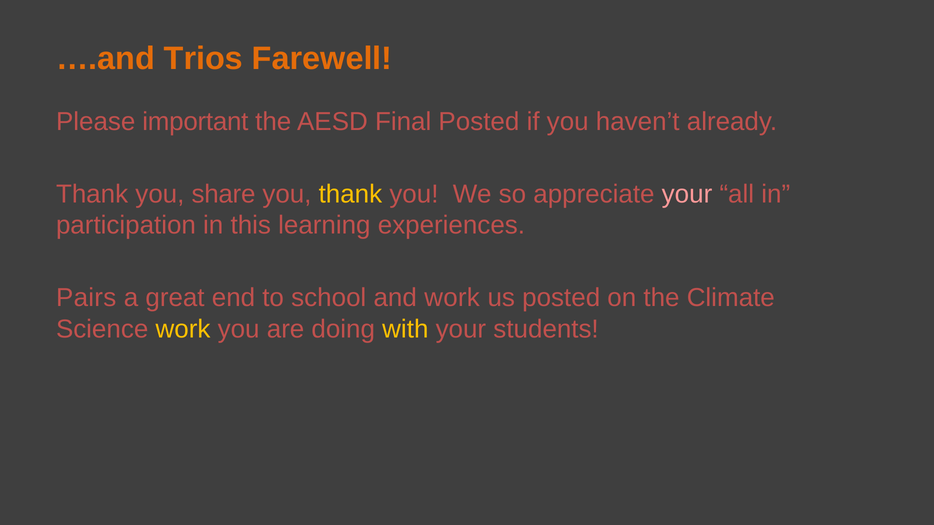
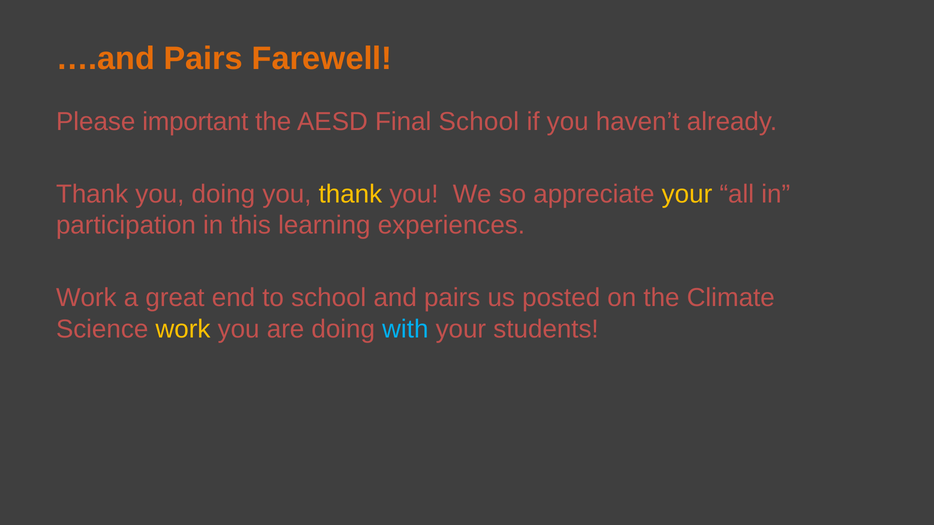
….and Trios: Trios -> Pairs (203, 58)
Final Posted: Posted -> School (479, 122)
you share: share -> doing (223, 194)
your colour: pink -> yellow (687, 194)
Pairs: Pairs -> Work (86, 298)
and work: work -> pairs (452, 298)
with colour: yellow -> light blue (405, 329)
